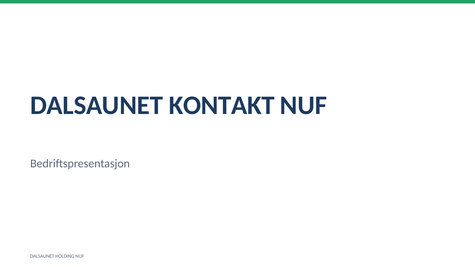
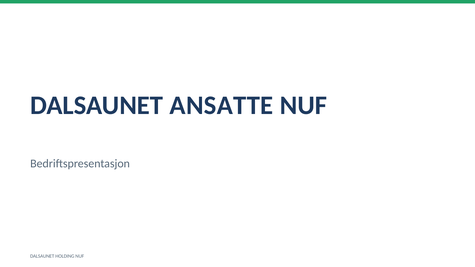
KONTAKT: KONTAKT -> ANSATTE (221, 105)
